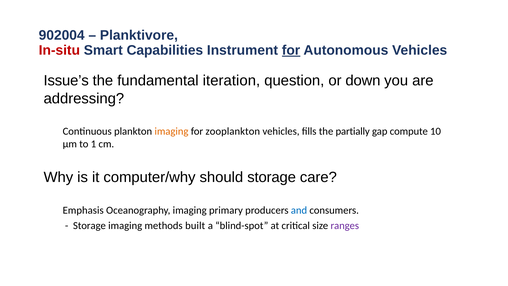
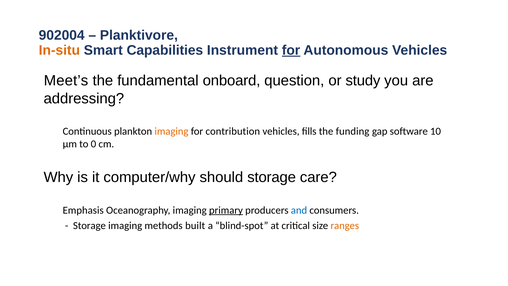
In-situ colour: red -> orange (59, 50)
Issue’s: Issue’s -> Meet’s (66, 81)
iteration: iteration -> onboard (232, 81)
down: down -> study (363, 81)
zooplankton: zooplankton -> contribution (233, 131)
partially: partially -> funding (353, 131)
compute: compute -> software (409, 131)
1: 1 -> 0 (93, 144)
primary underline: none -> present (226, 210)
ranges colour: purple -> orange (345, 225)
